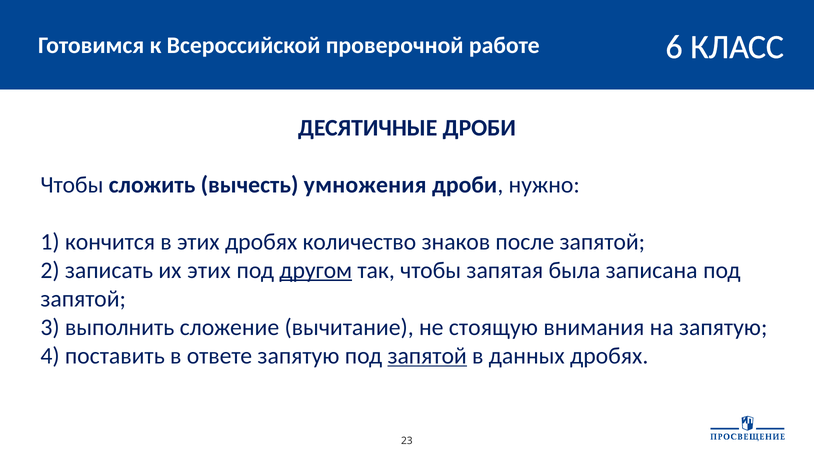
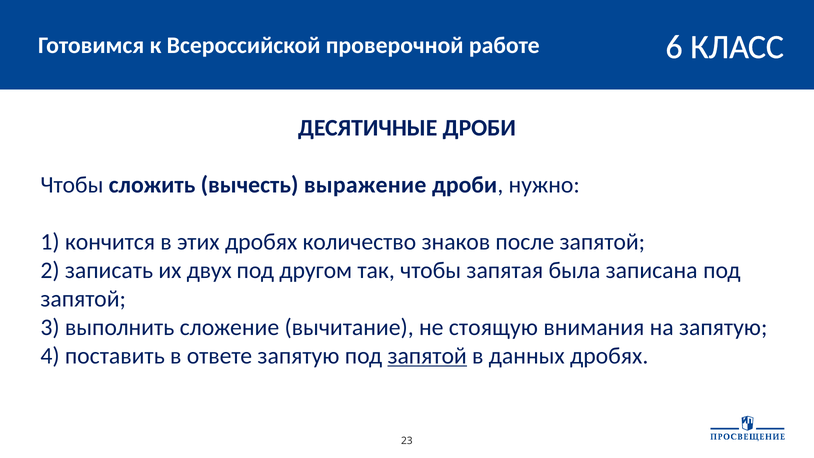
умножения: умножения -> выражение (365, 185)
их этих: этих -> двух (209, 270)
другом underline: present -> none (316, 270)
